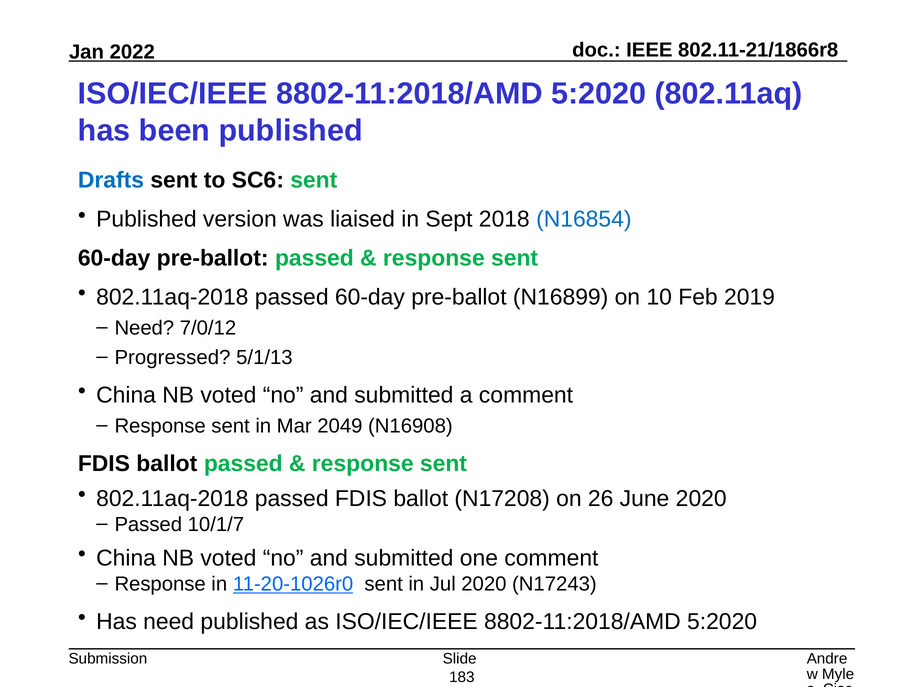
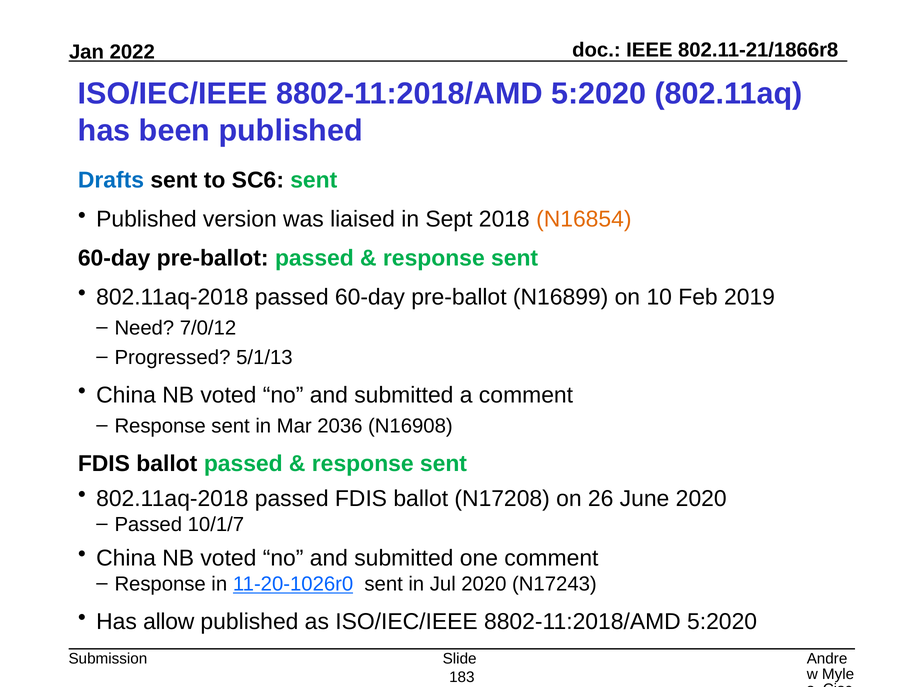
N16854 colour: blue -> orange (584, 219)
2049: 2049 -> 2036 (340, 426)
Has need: need -> allow (169, 622)
